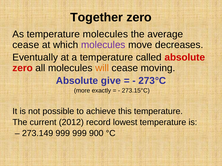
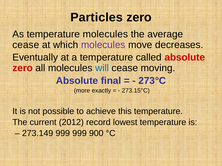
Together: Together -> Particles (97, 17)
will colour: orange -> blue (102, 68)
give: give -> final (111, 81)
